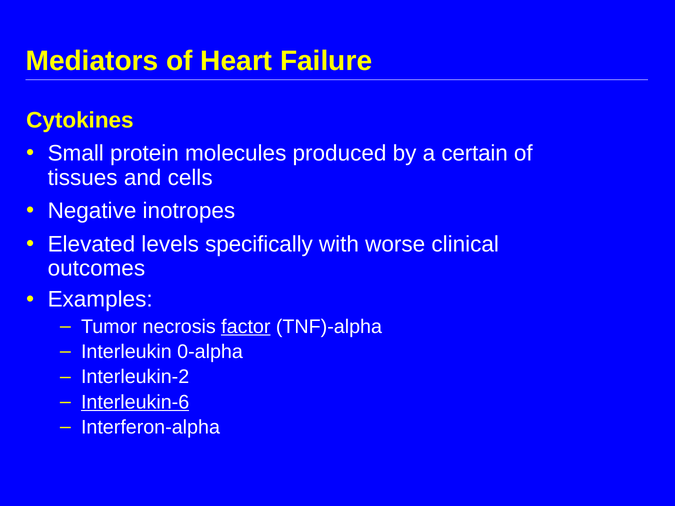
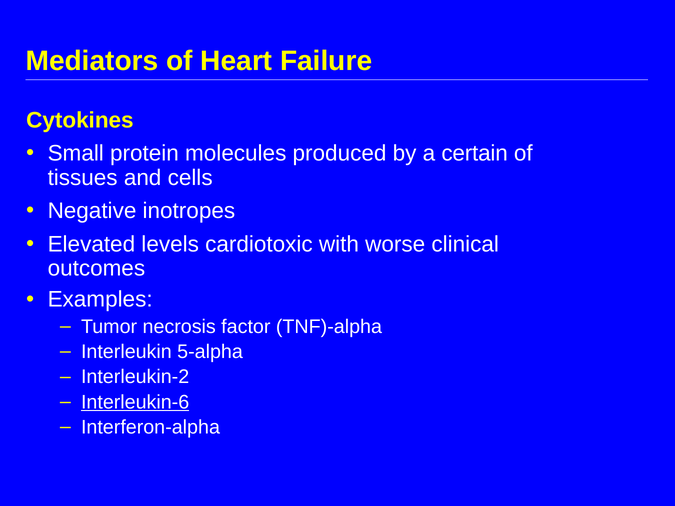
specifically: specifically -> cardiotoxic (259, 244)
factor underline: present -> none (246, 327)
0-alpha: 0-alpha -> 5-alpha (210, 352)
